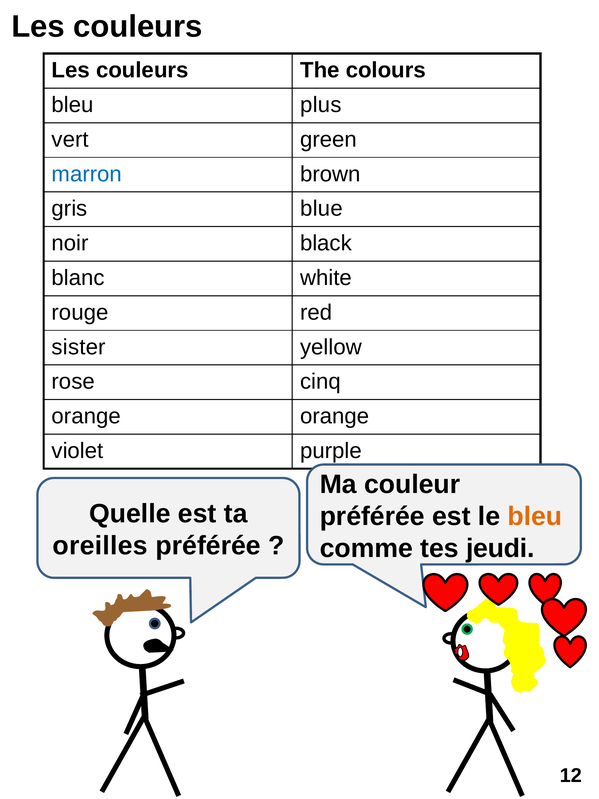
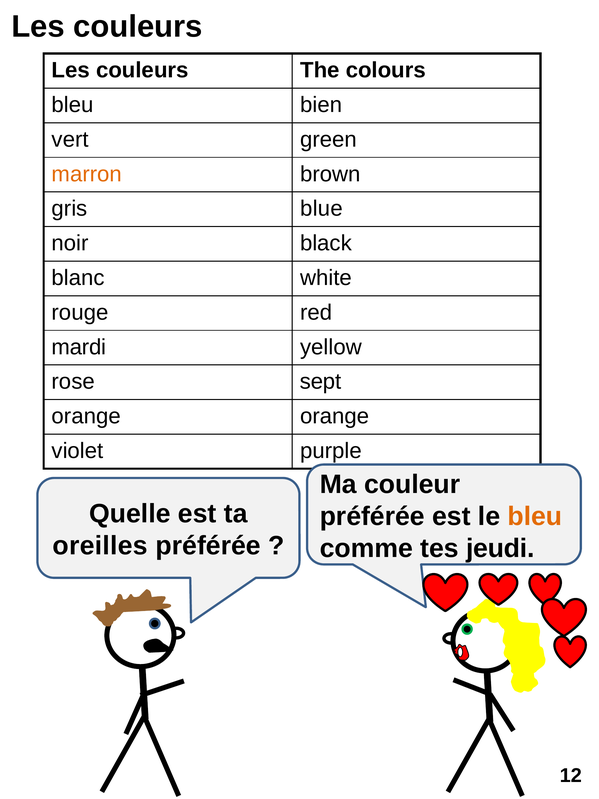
plus: plus -> bien (321, 105)
marron colour: blue -> orange (87, 174)
sister: sister -> mardi (79, 347)
cinq: cinq -> sept (321, 382)
